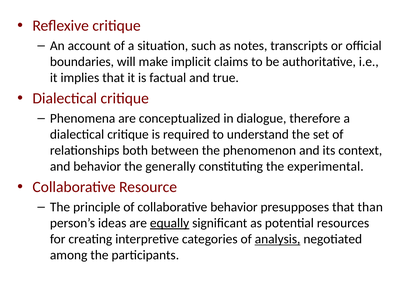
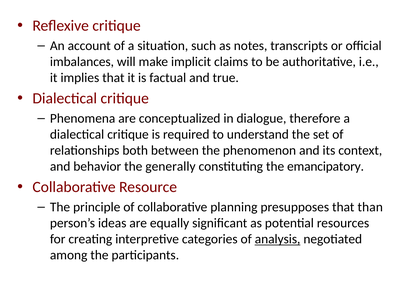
boundaries: boundaries -> imbalances (82, 62)
experimental: experimental -> emancipatory (326, 166)
collaborative behavior: behavior -> planning (234, 207)
equally underline: present -> none (170, 223)
